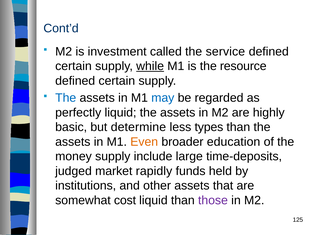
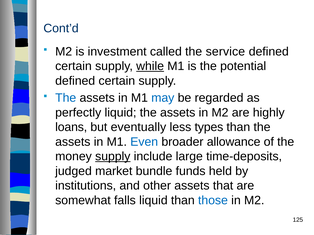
resource: resource -> potential (243, 66)
basic: basic -> loans (71, 127)
determine: determine -> eventually (138, 127)
Even colour: orange -> blue (144, 142)
education: education -> allowance (234, 142)
supply underline: none -> present (113, 157)
rapidly: rapidly -> bundle (154, 171)
cost: cost -> falls (125, 201)
those colour: purple -> blue (213, 201)
